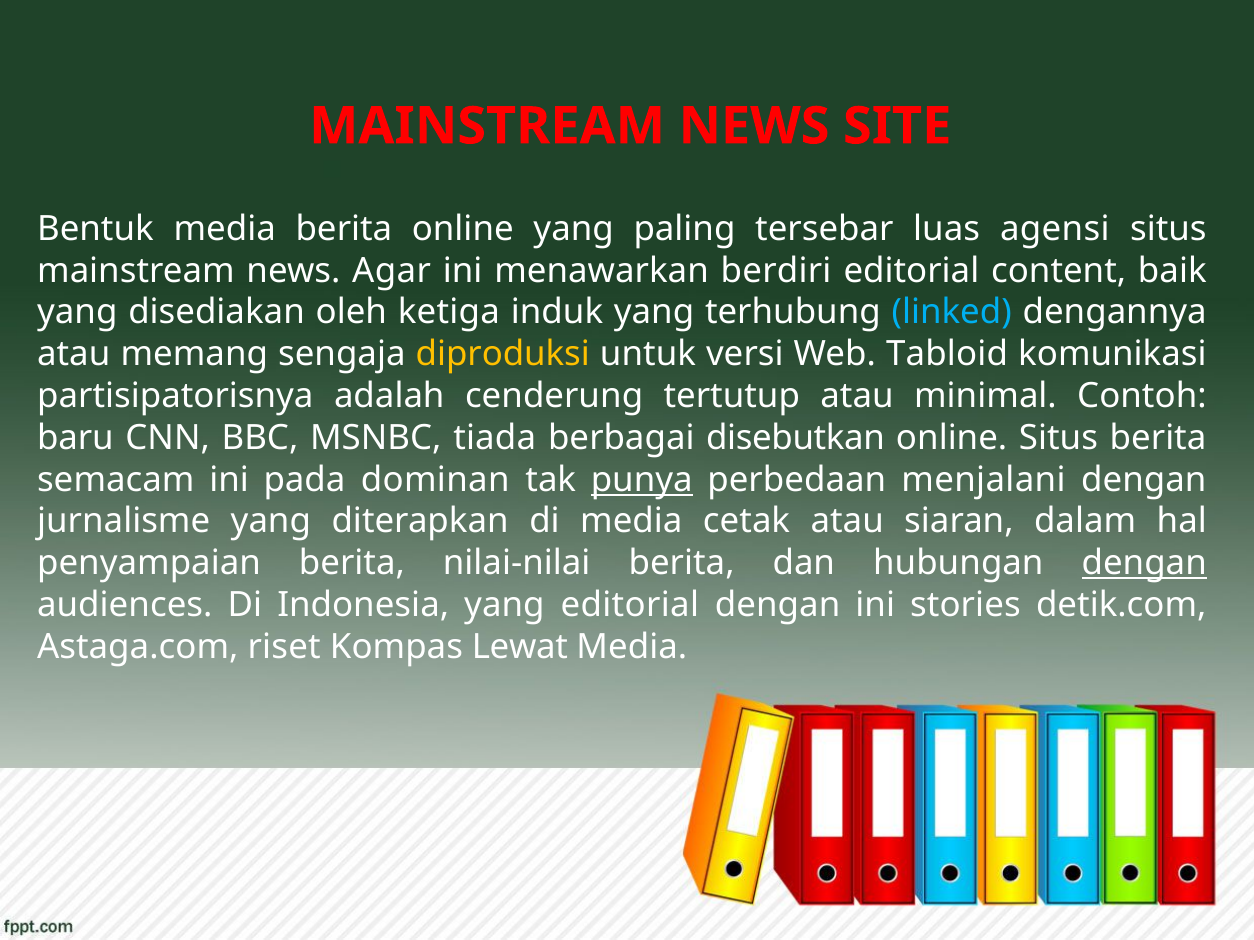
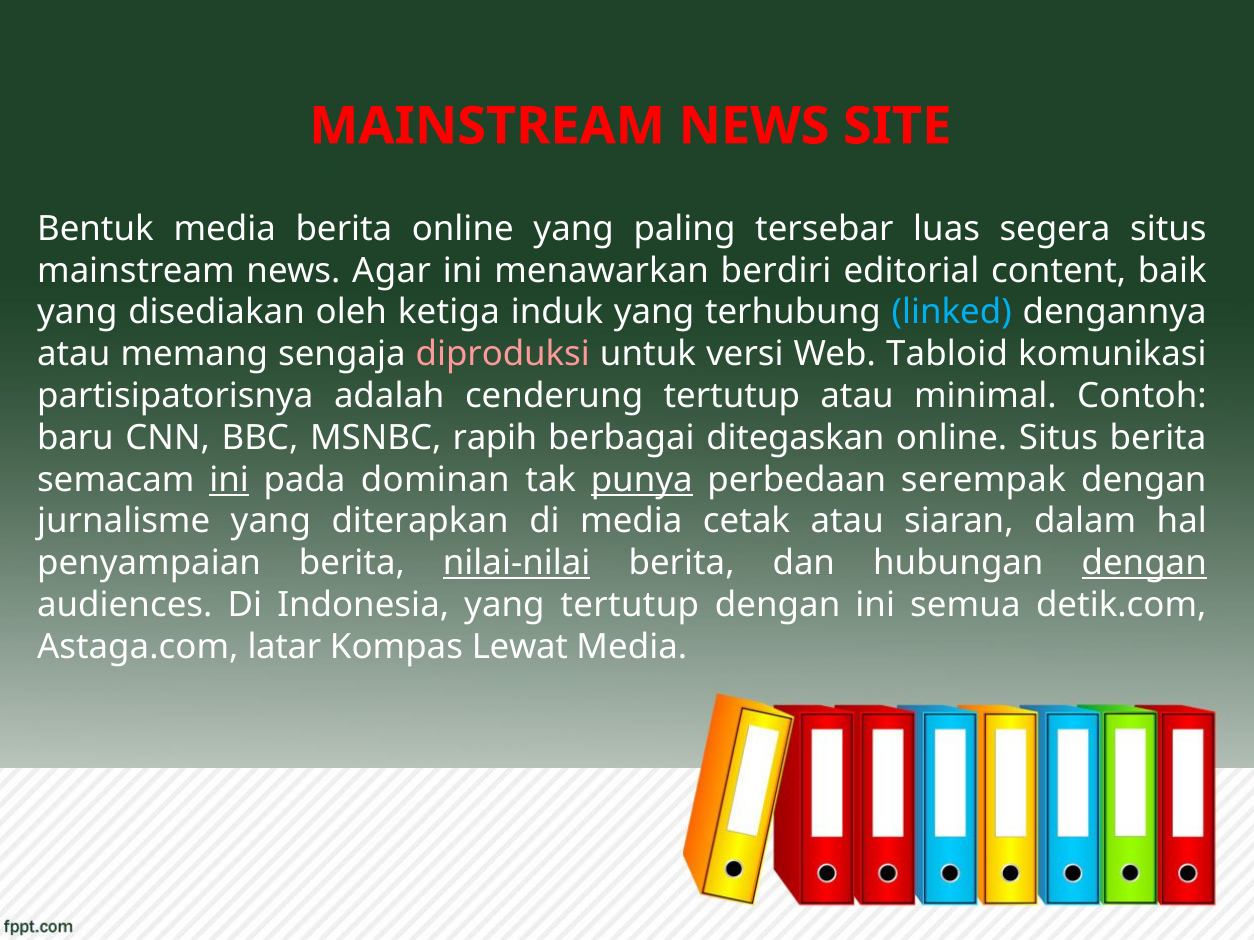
agensi: agensi -> segera (1055, 229)
diproduksi colour: yellow -> pink (503, 354)
tiada: tiada -> rapih (495, 438)
disebutkan: disebutkan -> ditegaskan (795, 438)
ini underline: none -> present (229, 480)
menjalani: menjalani -> serempak (983, 480)
nilai-nilai underline: none -> present (517, 564)
yang editorial: editorial -> tertutup (630, 605)
stories: stories -> semua (965, 605)
riset: riset -> latar (284, 647)
